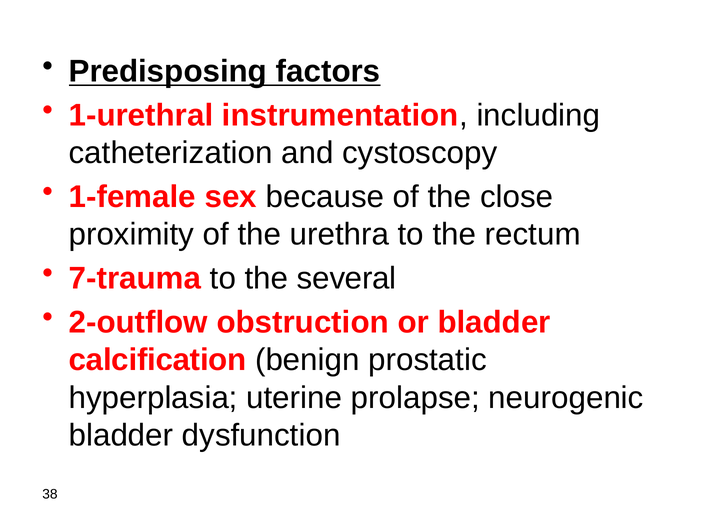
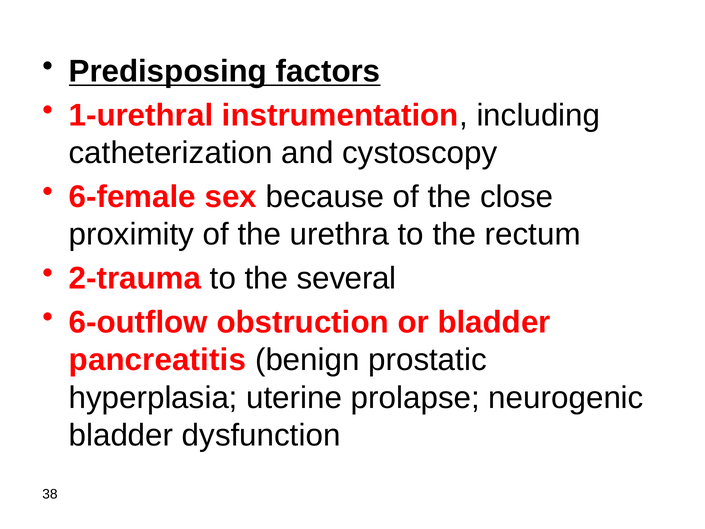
1-female: 1-female -> 6-female (132, 197)
7-trauma: 7-trauma -> 2-trauma (135, 278)
2-outflow: 2-outflow -> 6-outflow (138, 322)
calcification: calcification -> pancreatitis (157, 360)
